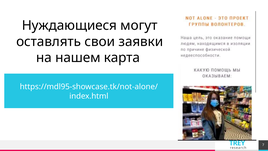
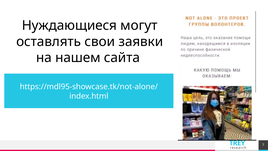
карта: карта -> сайта (122, 58)
